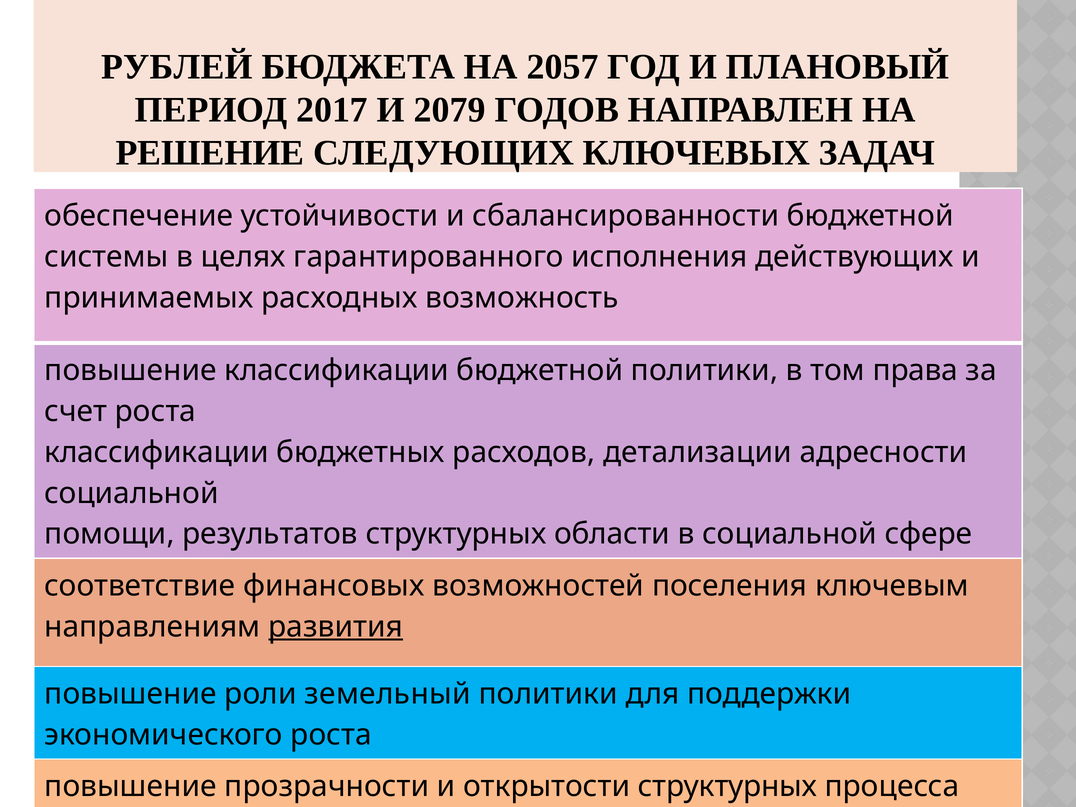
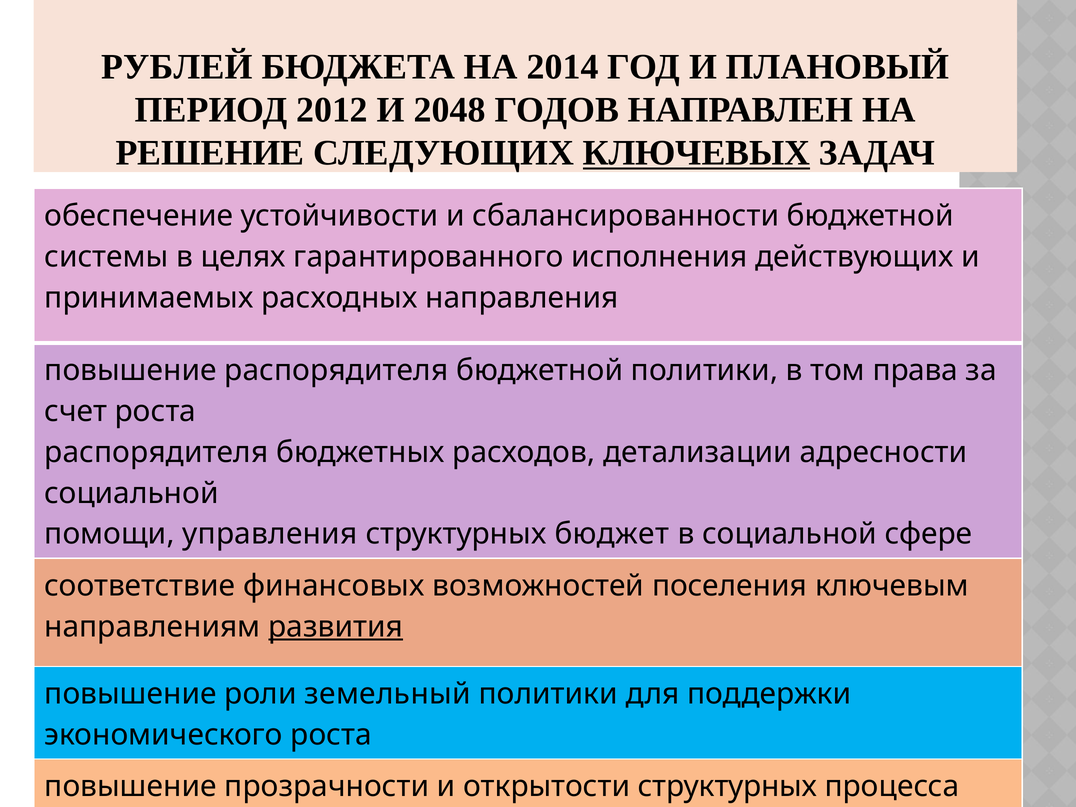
2057: 2057 -> 2014 (563, 67)
2017: 2017 -> 2012 (332, 110)
2079: 2079 -> 2048 (450, 110)
КЛЮЧЕВЫХ underline: none -> present (696, 153)
возможность: возможность -> направления (522, 298)
повышение классификации: классификации -> распорядителя (336, 371)
классификации: классификации -> распорядителя (156, 452)
результатов: результатов -> управления (270, 534)
области: области -> бюджет (612, 534)
